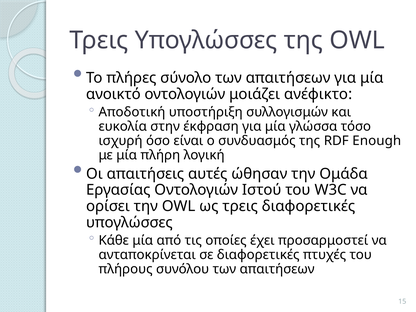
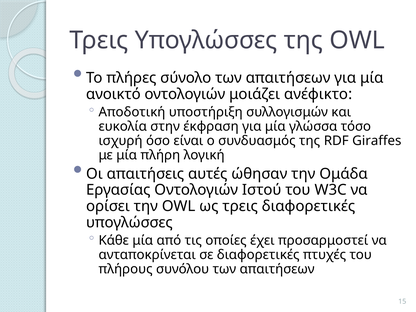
Enough: Enough -> Giraffes (377, 141)
